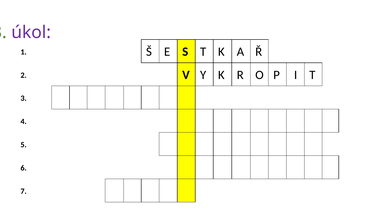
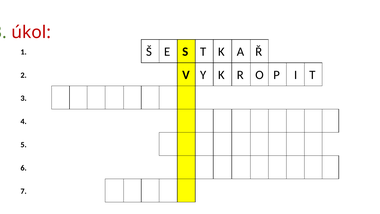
úkol colour: purple -> red (31, 32)
